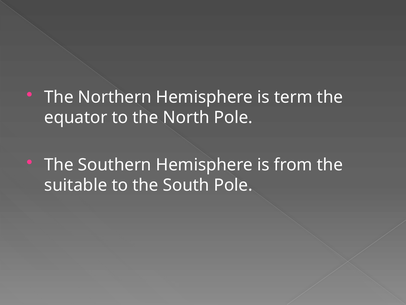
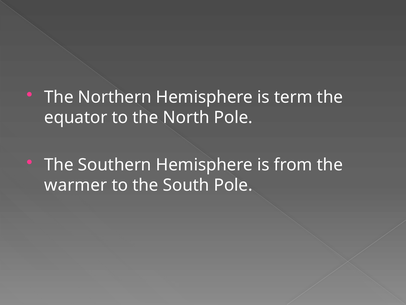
suitable: suitable -> warmer (76, 185)
